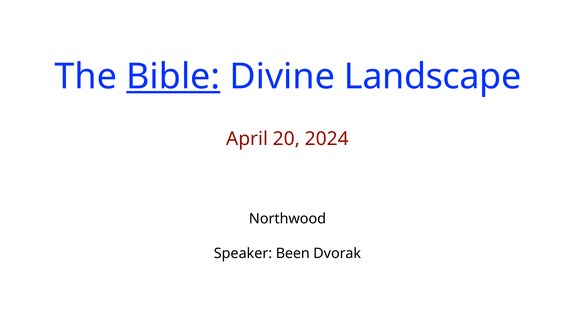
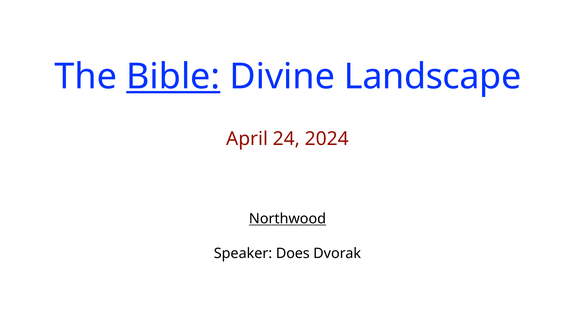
20: 20 -> 24 (286, 139)
Northwood underline: none -> present (287, 219)
Been: Been -> Does (293, 254)
